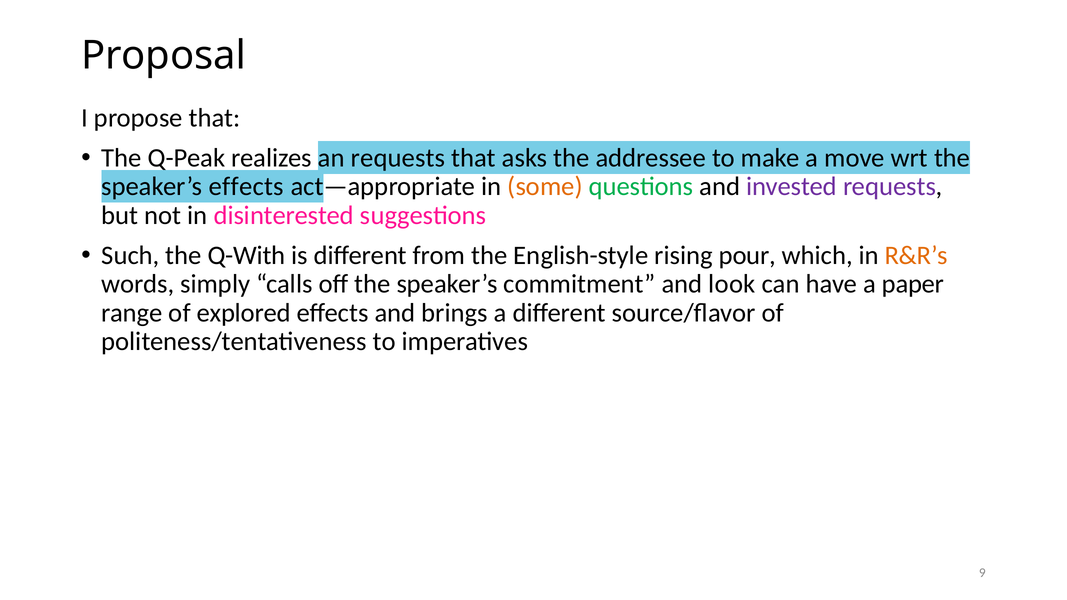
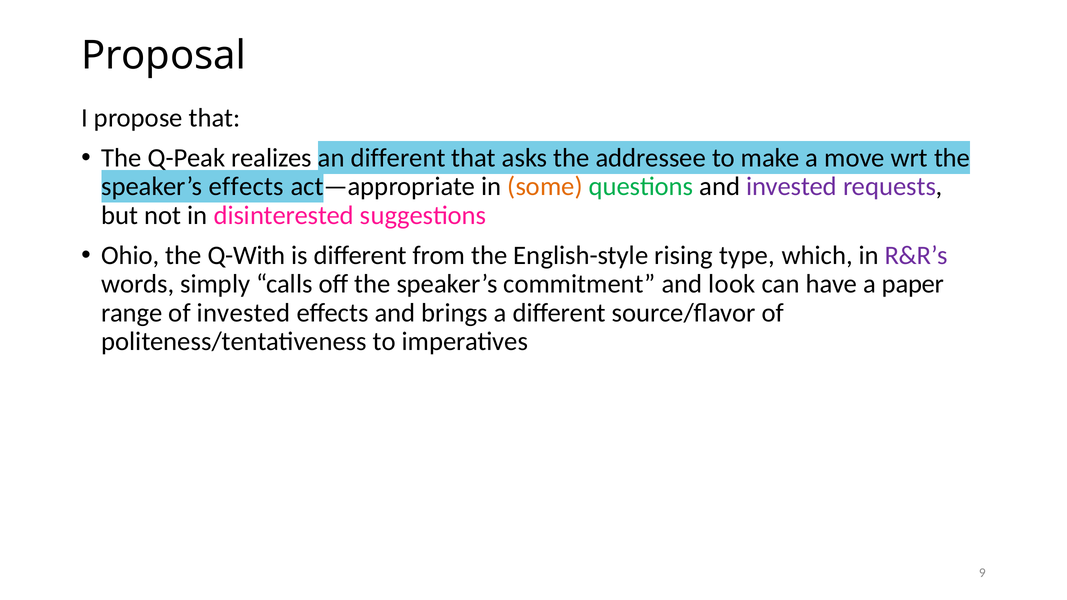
an requests: requests -> different (398, 158)
Such: Such -> Ohio (130, 255)
pour: pour -> type (747, 255)
R&R’s colour: orange -> purple (916, 255)
of explored: explored -> invested (244, 313)
